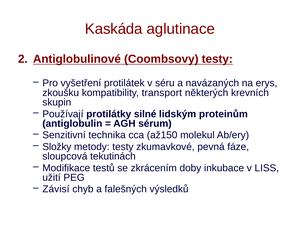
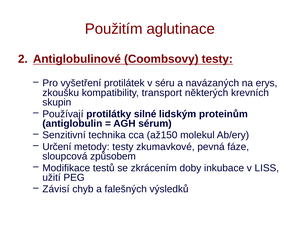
Kaskáda: Kaskáda -> Použitím (114, 29)
Složky: Složky -> Určení (57, 147)
tekutinách: tekutinách -> způsobem (113, 156)
